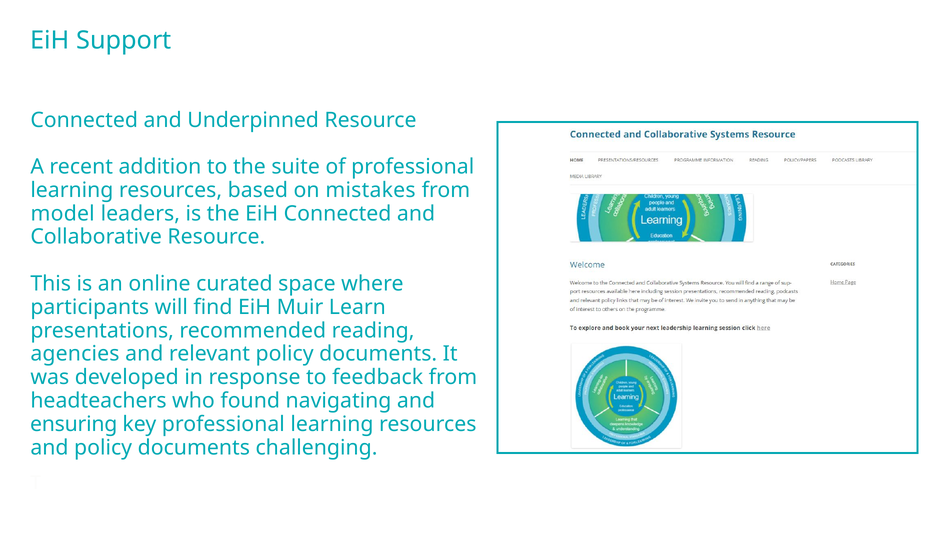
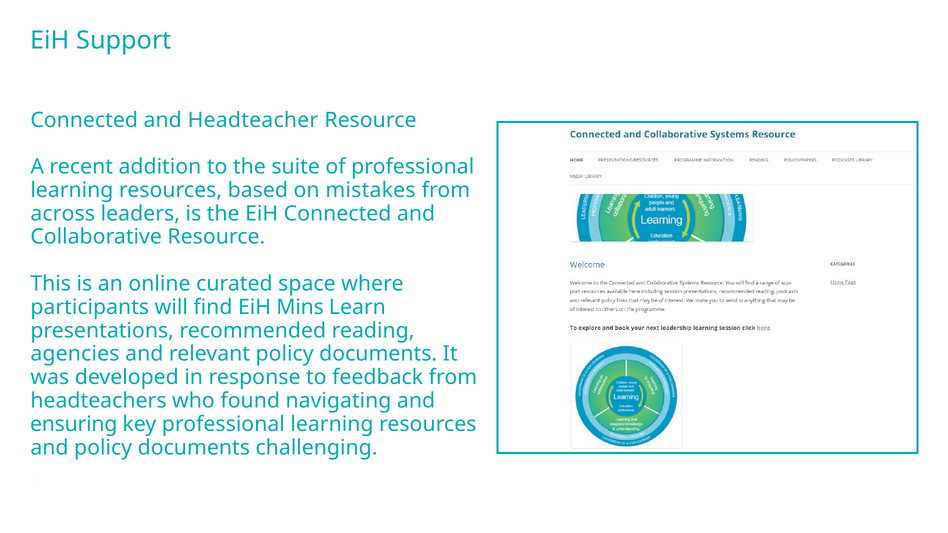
Underpinned: Underpinned -> Headteacher (253, 120)
model: model -> across (63, 214)
Muir: Muir -> Mins (300, 307)
